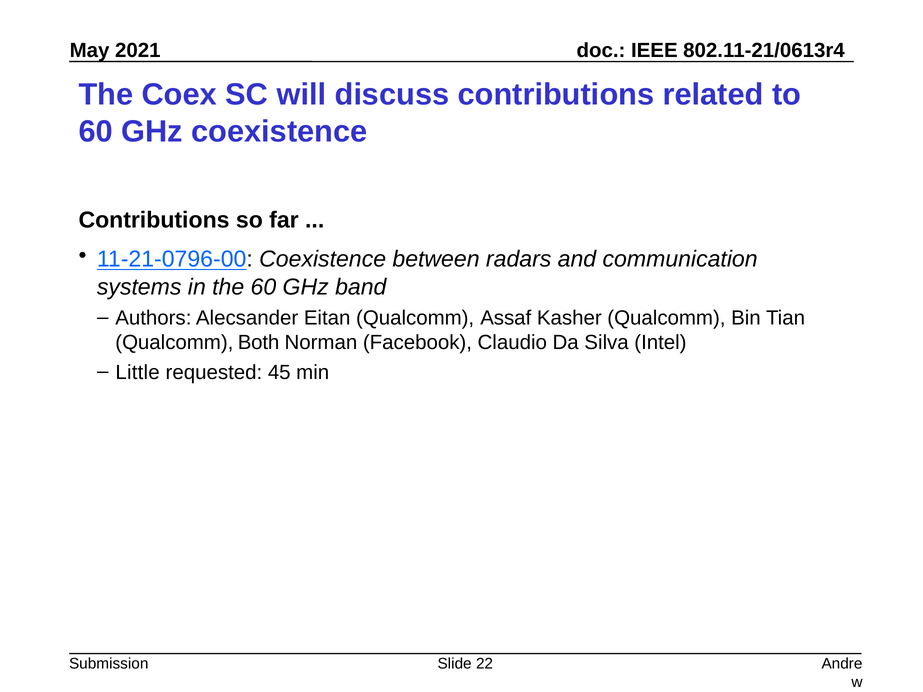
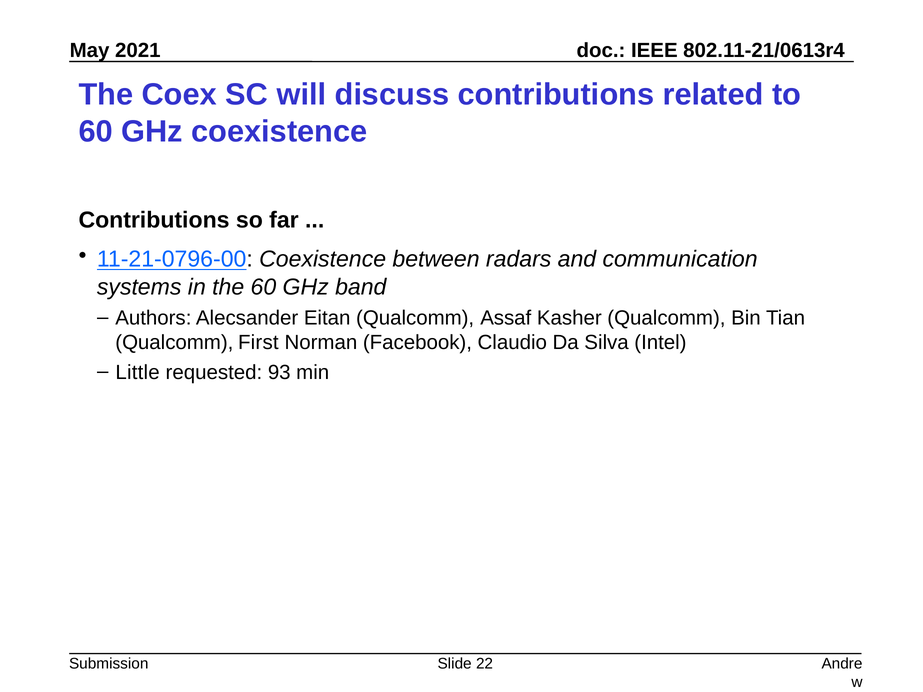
Both: Both -> First (258, 343)
45: 45 -> 93 (279, 372)
